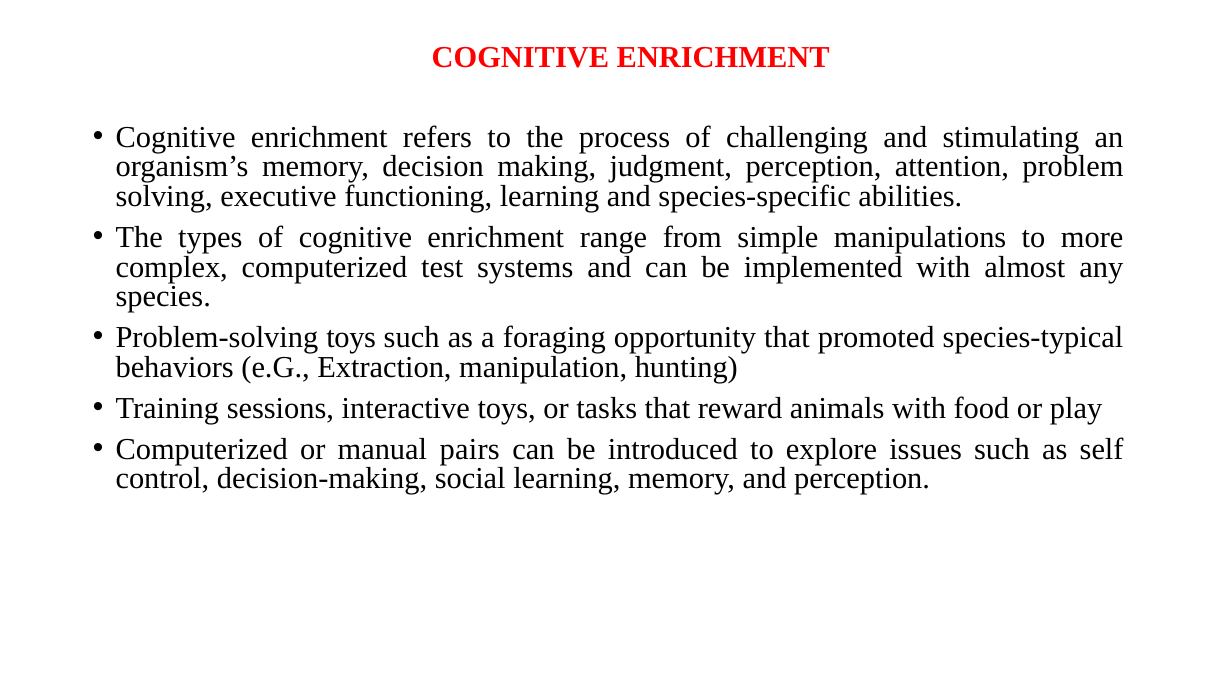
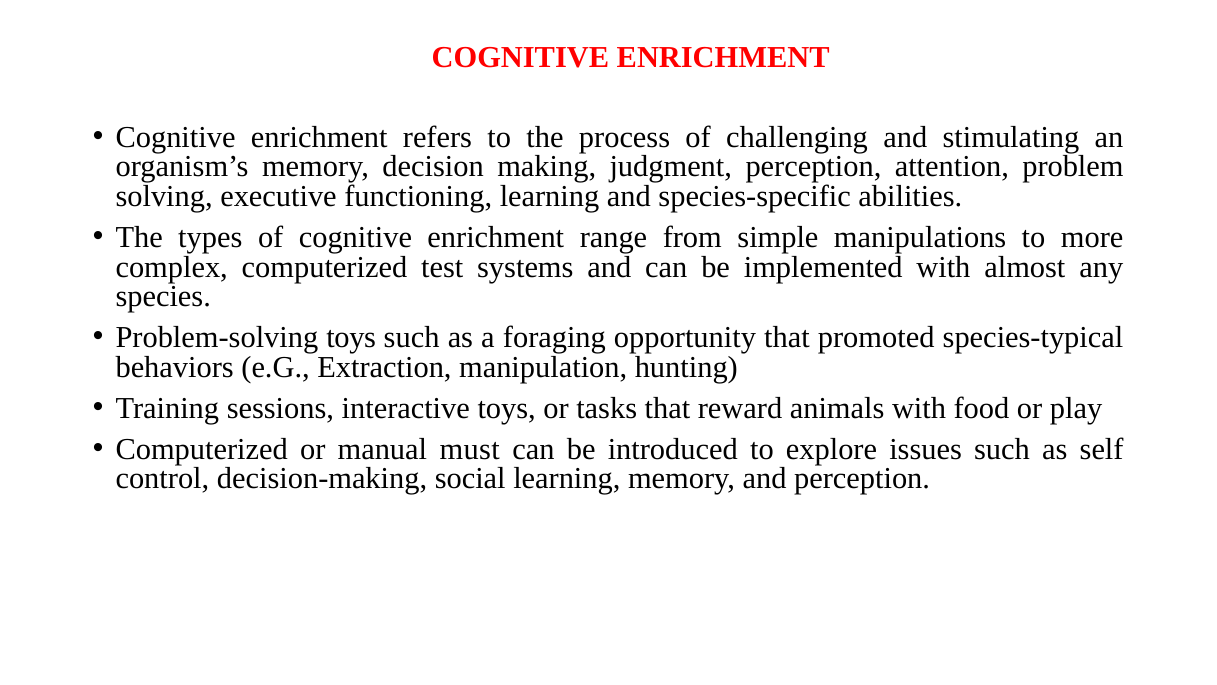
pairs: pairs -> must (470, 449)
